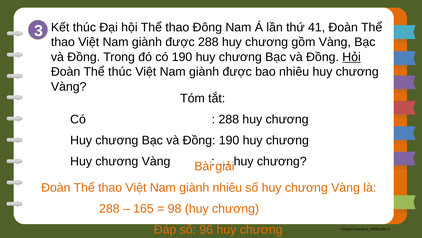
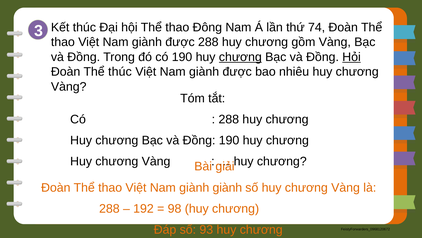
41: 41 -> 74 (317, 27)
chương underline: none -> present (240, 57)
giành nhiêu: nhiêu -> giành (227, 187)
165: 165 -> 192 (143, 208)
96: 96 -> 93 (206, 229)
